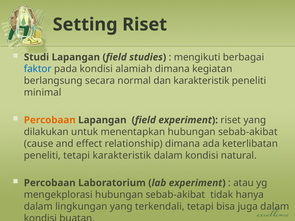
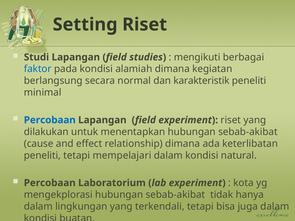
Percobaan colour: orange -> blue (50, 120)
tetapi karakteristik: karakteristik -> mempelajari (122, 156)
atau: atau -> kota (243, 183)
